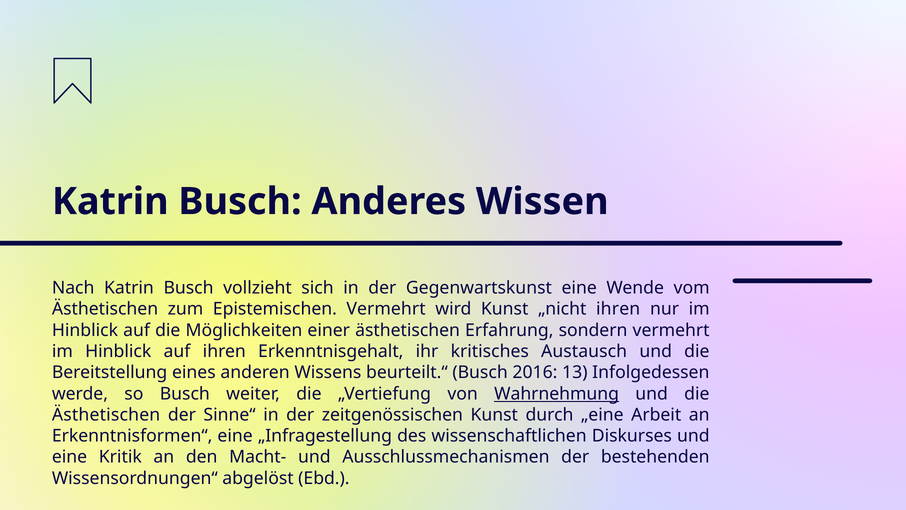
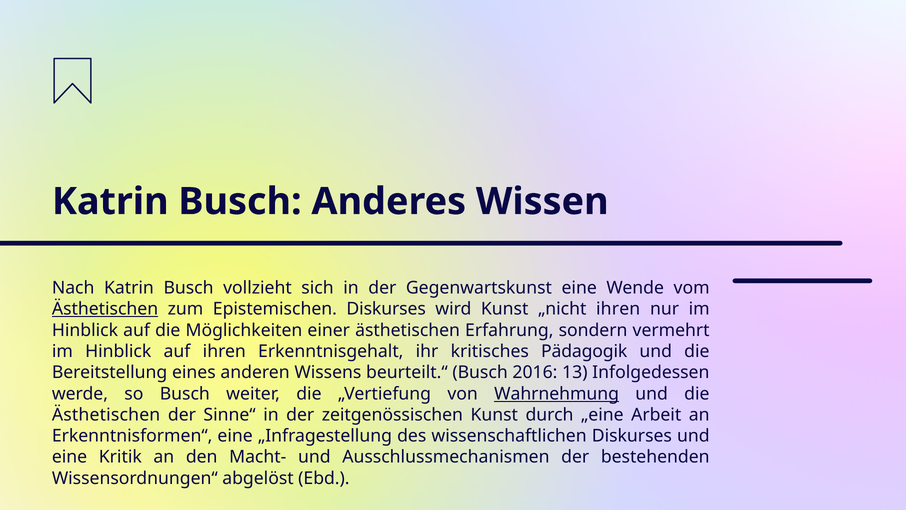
Ästhetischen underline: none -> present (105, 309)
Epistemischen Vermehrt: Vermehrt -> Diskurses (386, 309)
Austausch: Austausch -> Pädagogik (584, 351)
